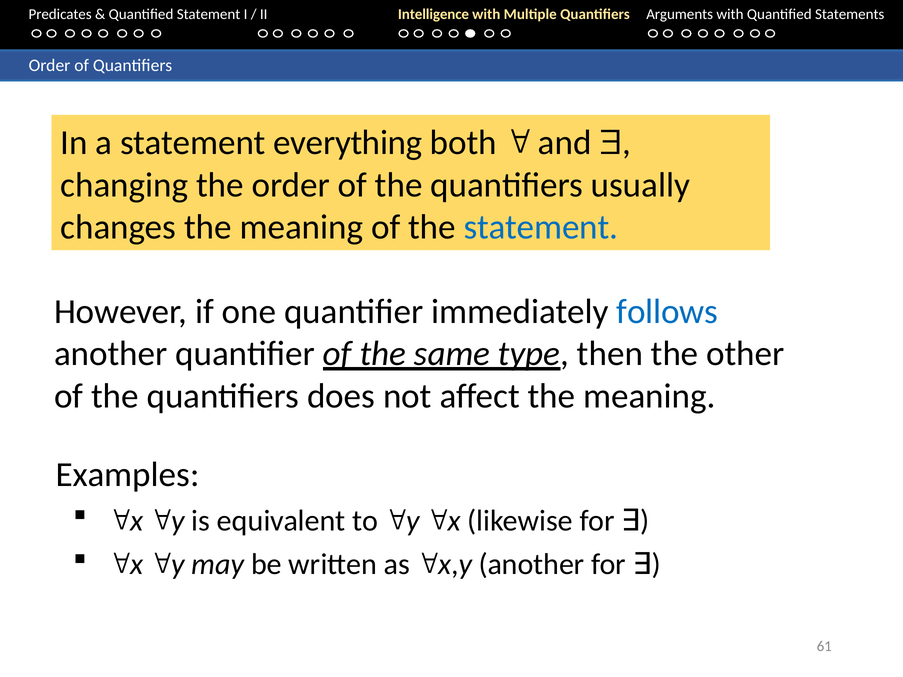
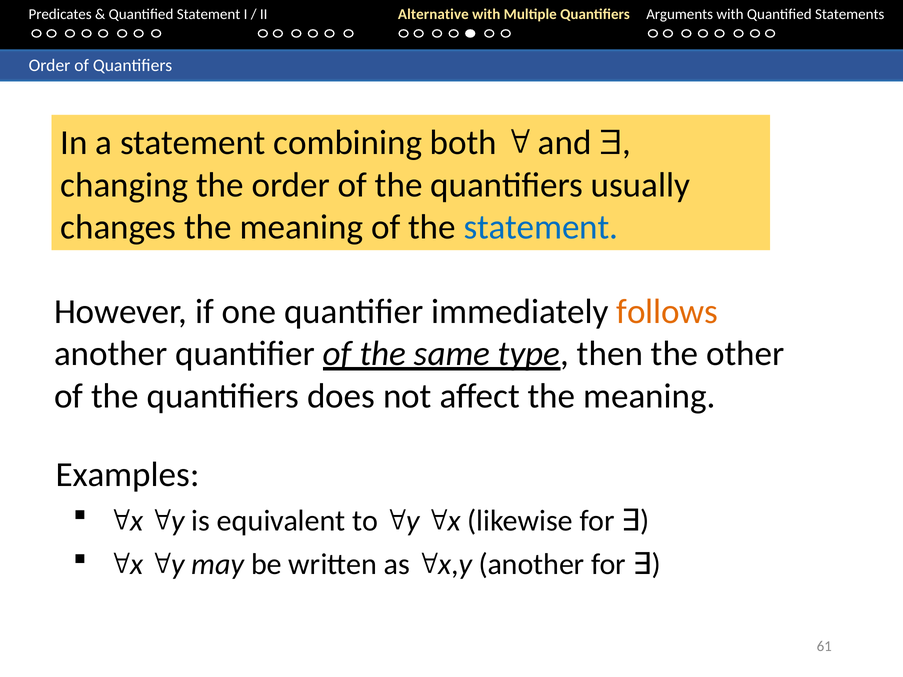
Intelligence: Intelligence -> Alternative (433, 14)
everything: everything -> combining (348, 143)
follows colour: blue -> orange (667, 312)
